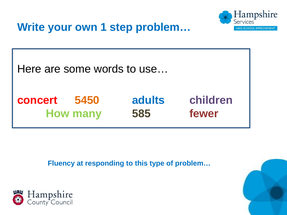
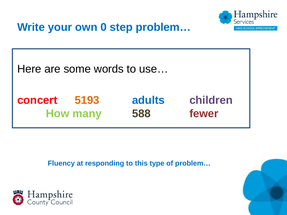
1: 1 -> 0 (104, 27)
5450: 5450 -> 5193 (87, 100)
585: 585 -> 588 (141, 114)
